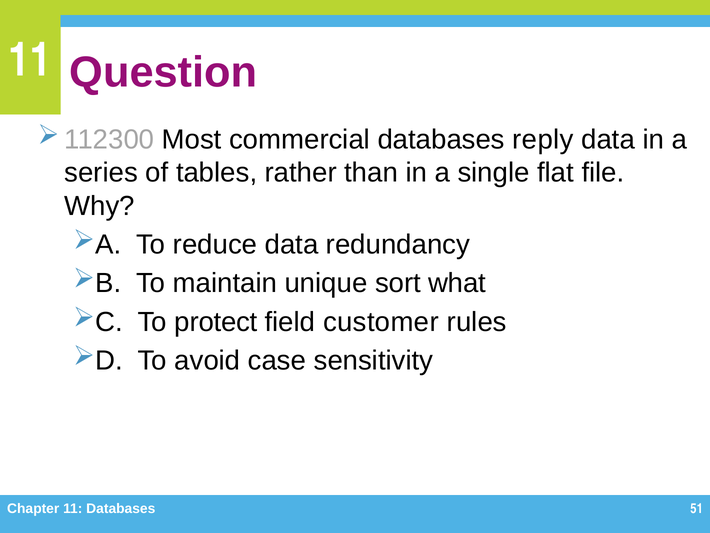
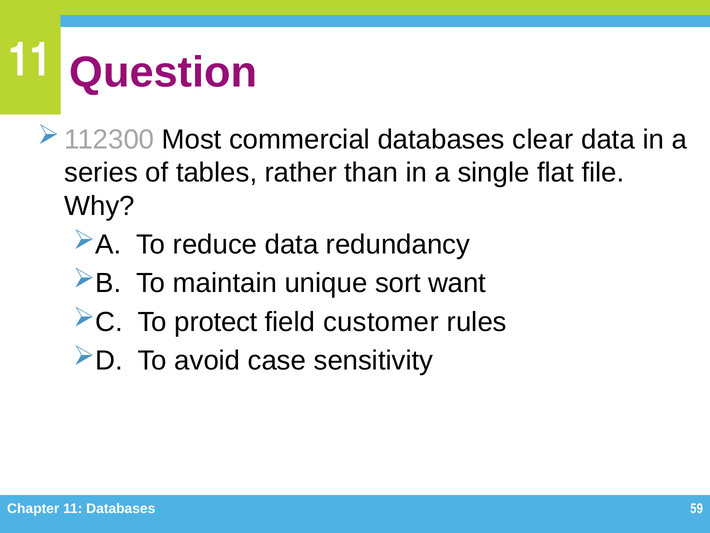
reply: reply -> clear (543, 139)
what: what -> want (457, 283)
51: 51 -> 59 (697, 508)
